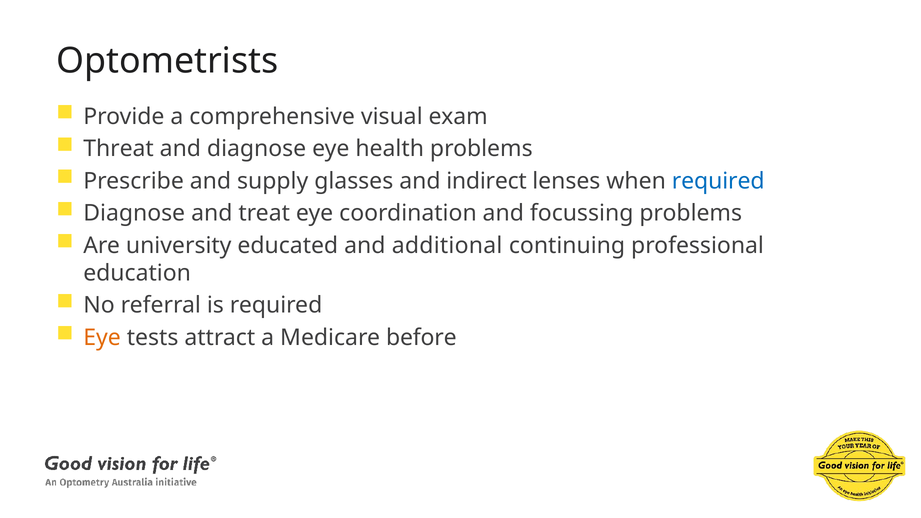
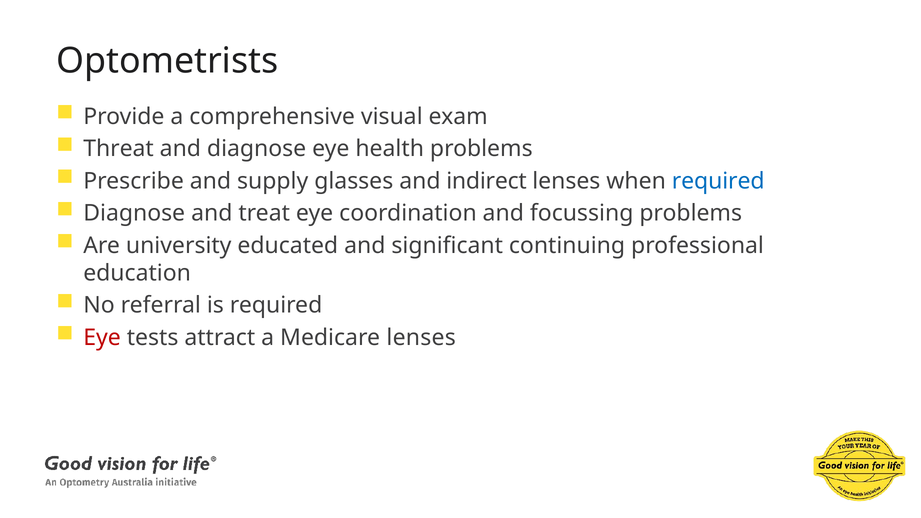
additional: additional -> significant (447, 245)
Eye colour: orange -> red (102, 338)
Medicare before: before -> lenses (421, 338)
